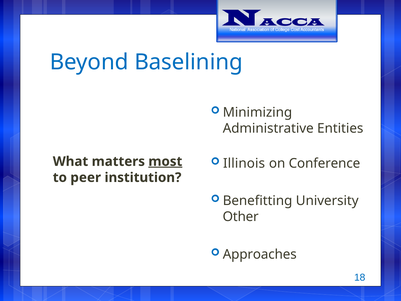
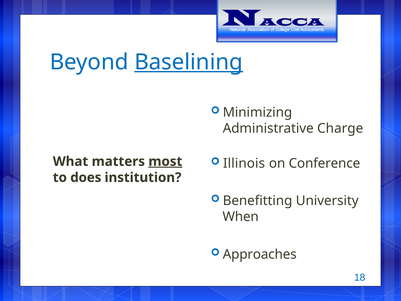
Baselining underline: none -> present (189, 62)
Entities: Entities -> Charge (340, 128)
peer: peer -> does (86, 177)
Other: Other -> When (241, 217)
